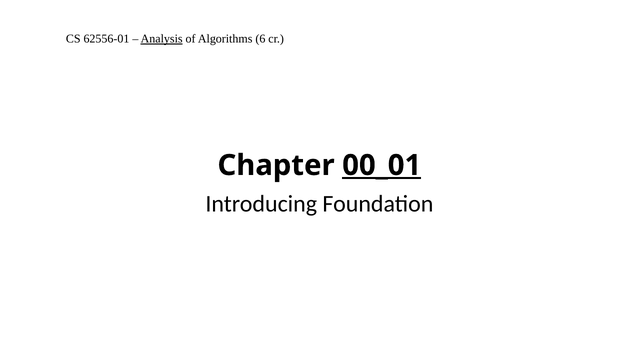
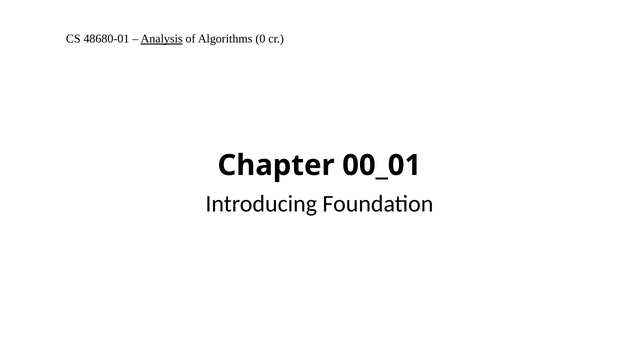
62556-01: 62556-01 -> 48680-01 (106, 39)
6: 6 -> 0 (260, 39)
00_01 underline: present -> none (382, 166)
